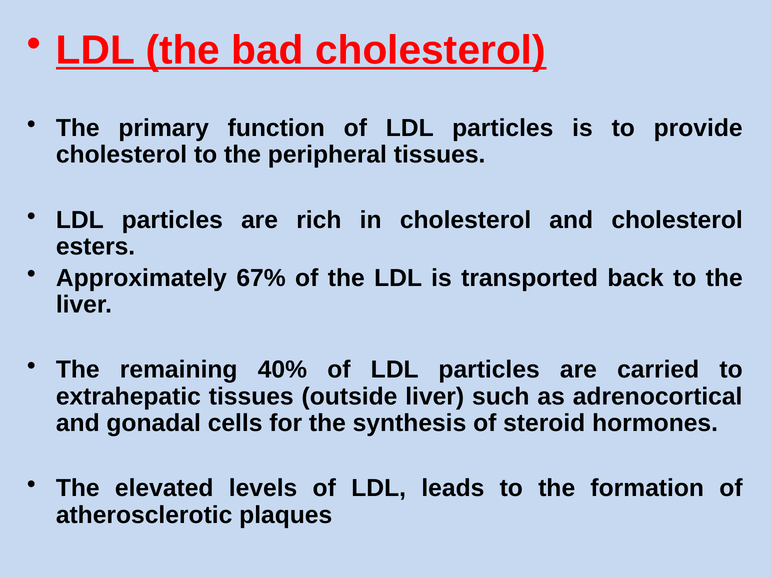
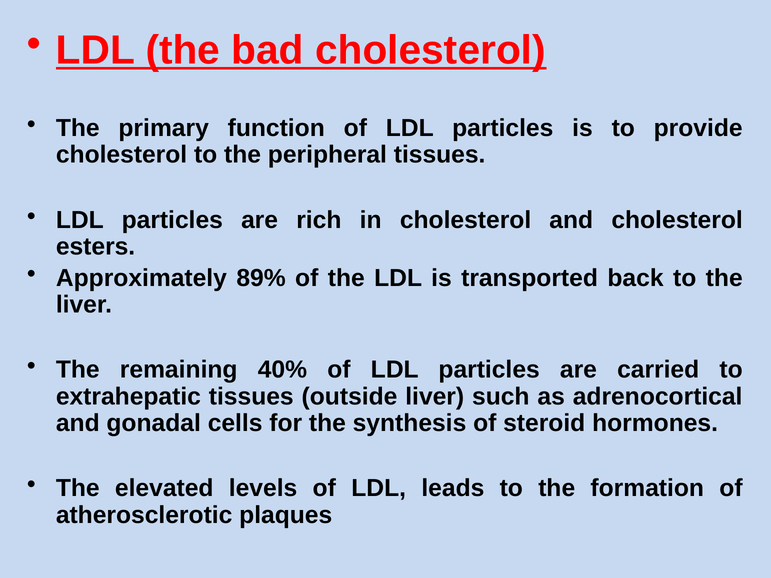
67%: 67% -> 89% (261, 278)
